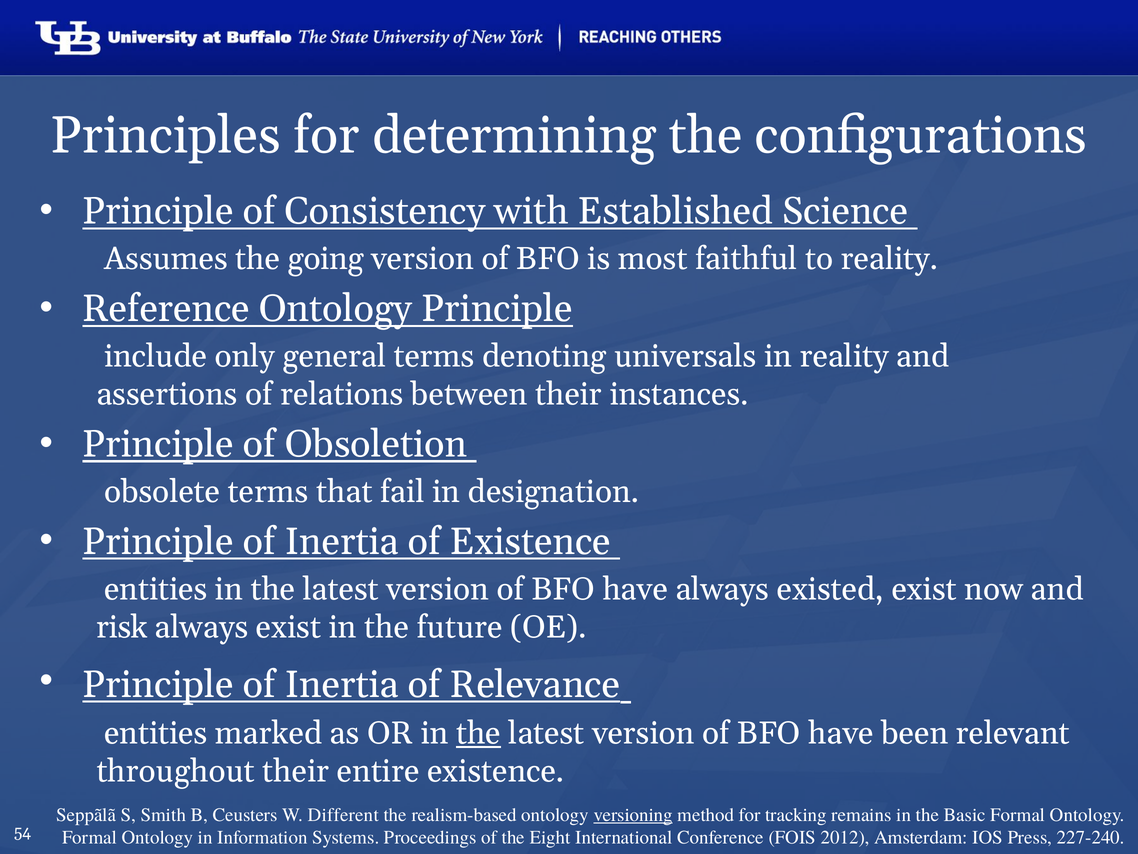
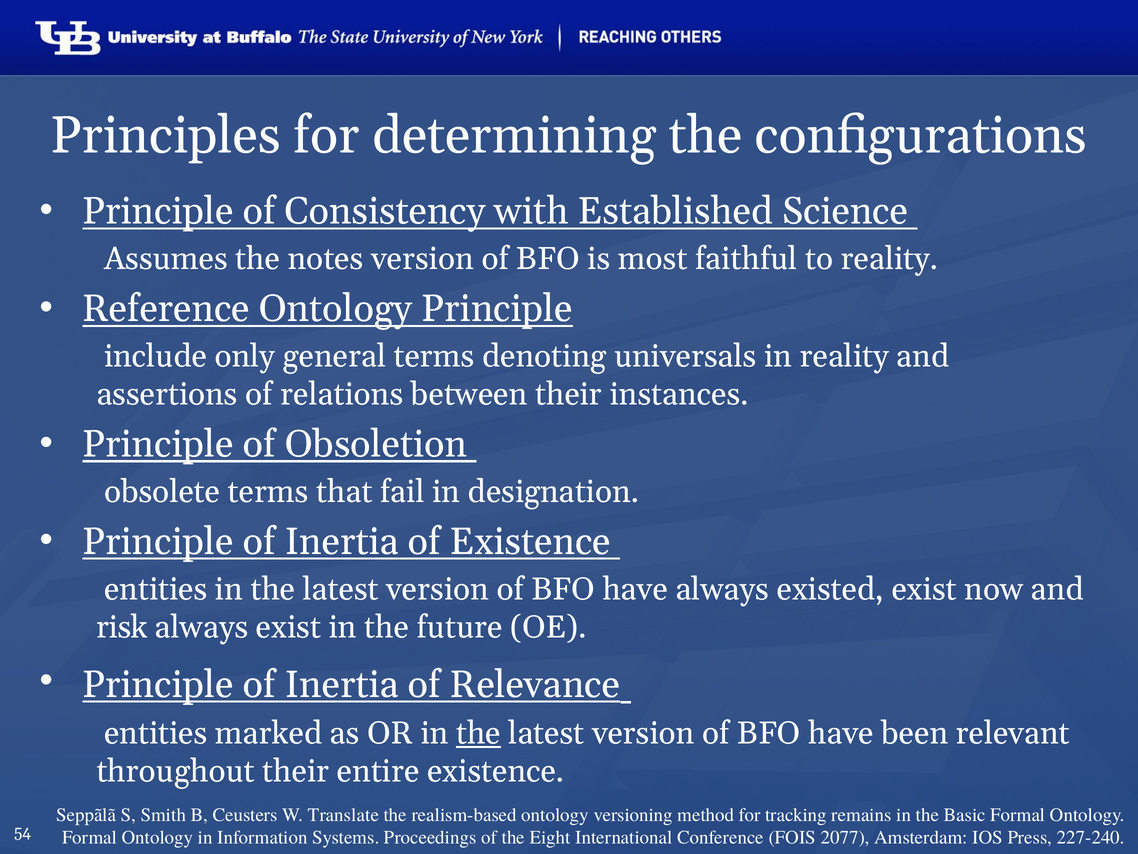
going: going -> notes (326, 259)
Different: Different -> Translate (343, 814)
versioning underline: present -> none (633, 814)
2012: 2012 -> 2077 (845, 837)
